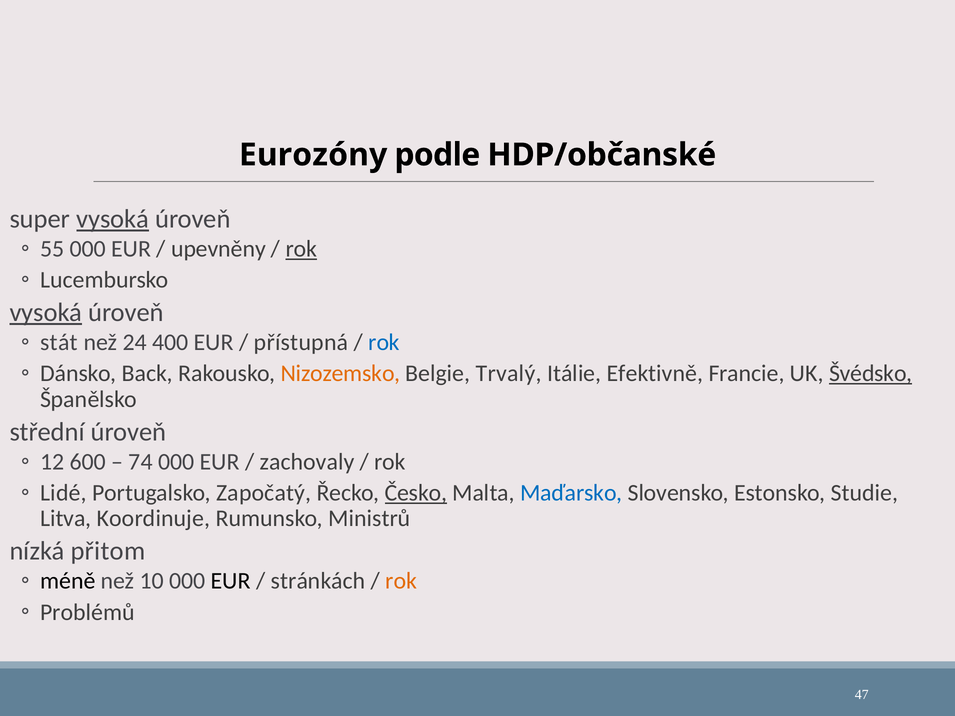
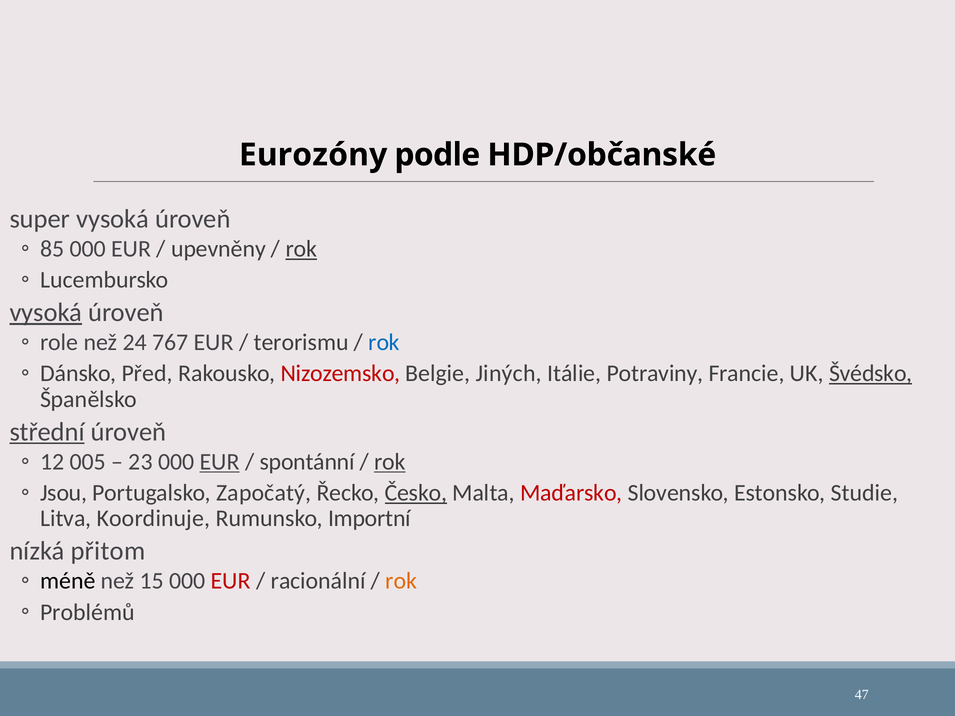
vysoká underline: present -> none (113, 219)
55: 55 -> 85 (52, 249)
stát: stát -> role (59, 343)
400: 400 -> 767 (170, 343)
přístupná: přístupná -> terorismu (301, 343)
Back: Back -> Před (147, 374)
Nizozemsko colour: orange -> red (341, 374)
Trvalý: Trvalý -> Jiných (509, 374)
Efektivně: Efektivně -> Potraviny (655, 374)
střední underline: none -> present (47, 432)
600: 600 -> 005 (88, 462)
74: 74 -> 23 (141, 462)
EUR underline: none -> present (220, 462)
zachovaly: zachovaly -> spontánní (307, 462)
rok underline: none -> present (390, 462)
Lidé: Lidé -> Jsou (64, 493)
Maďarsko colour: blue -> red (571, 493)
Ministrů: Ministrů -> Importní (369, 519)
10: 10 -> 15 (152, 581)
EUR colour: black -> red (231, 581)
stránkách: stránkách -> racionální (318, 581)
